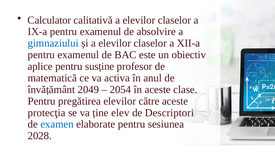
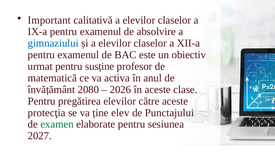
Calculator: Calculator -> Important (49, 20)
aplice: aplice -> urmat (40, 66)
2049: 2049 -> 2080 (88, 89)
2054: 2054 -> 2026 (120, 89)
Descriptori: Descriptori -> Punctajului (169, 112)
examen colour: blue -> green (57, 124)
2028: 2028 -> 2027 (40, 136)
